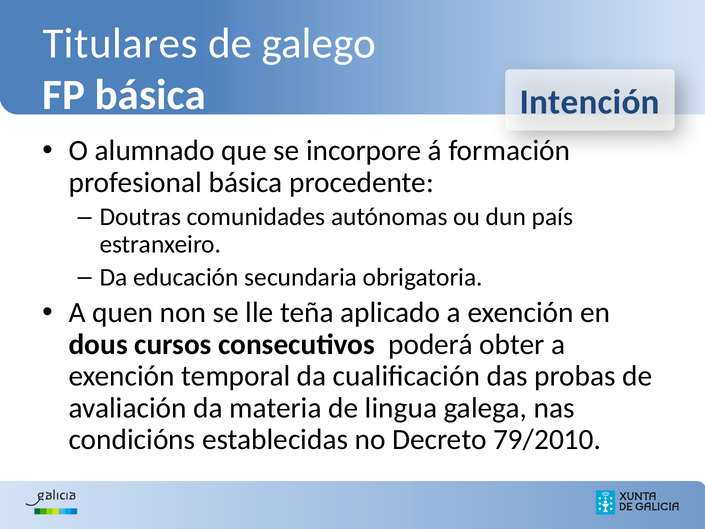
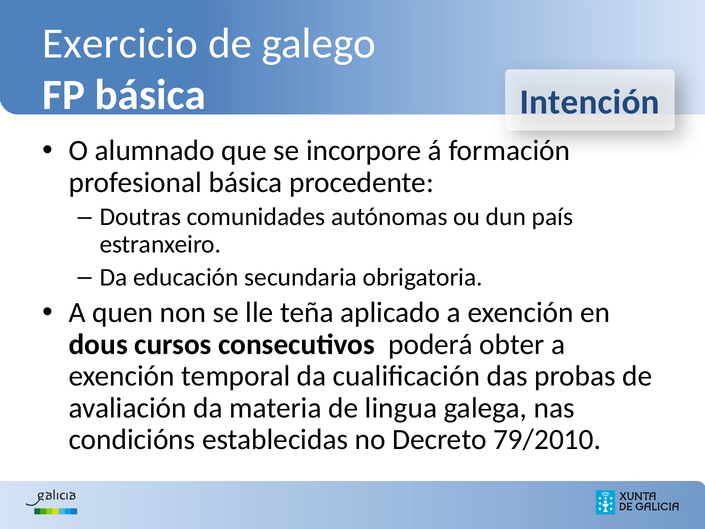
Titulares: Titulares -> Exercicio (120, 43)
